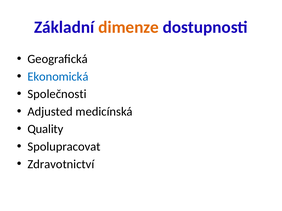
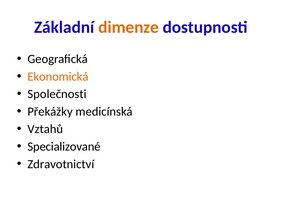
Ekonomická colour: blue -> orange (58, 77)
Adjusted: Adjusted -> Překážky (50, 112)
Quality: Quality -> Vztahů (45, 129)
Spolupracovat: Spolupracovat -> Specializované (64, 147)
